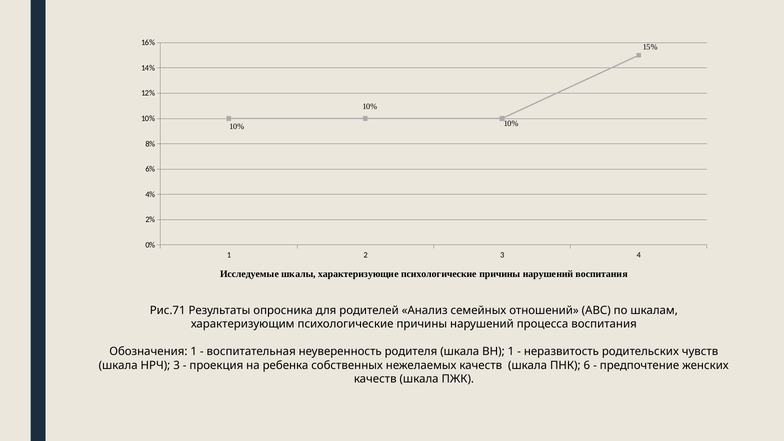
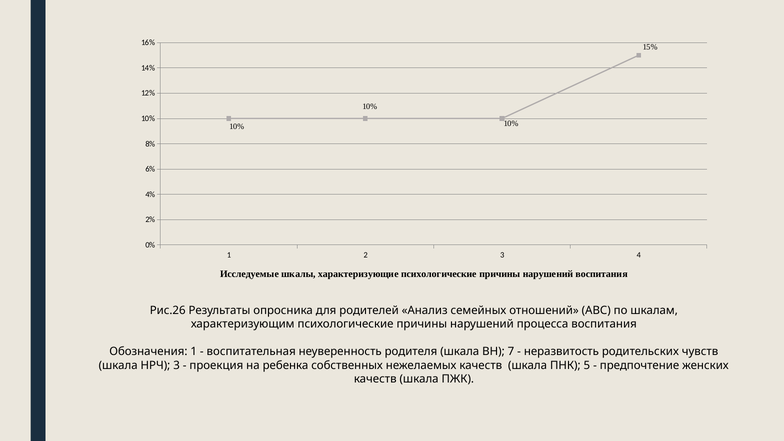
Рис.71: Рис.71 -> Рис.26 (168, 310)
ВН 1: 1 -> 7 (511, 352)
6: 6 -> 5 (587, 365)
